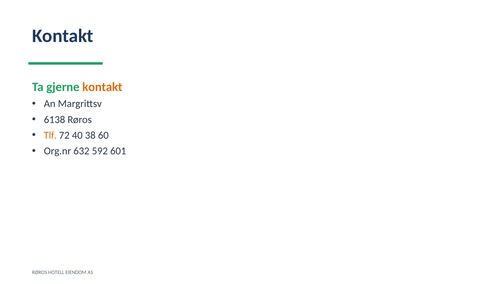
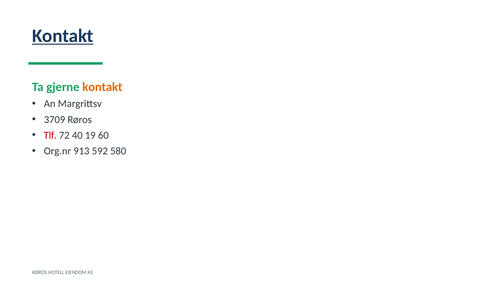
Kontakt underline: none -> present (63, 36)
6138: 6138 -> 3709 (55, 119)
Tlf colour: orange -> red (50, 135)
38: 38 -> 19 (90, 135)
632: 632 -> 913 (81, 151)
601: 601 -> 580 (118, 151)
